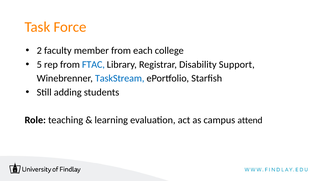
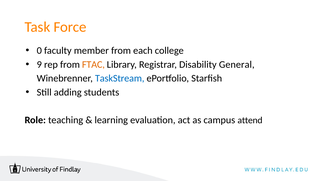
2: 2 -> 0 (39, 51)
5: 5 -> 9 (39, 65)
FTAC colour: blue -> orange (93, 65)
Support: Support -> General (237, 65)
